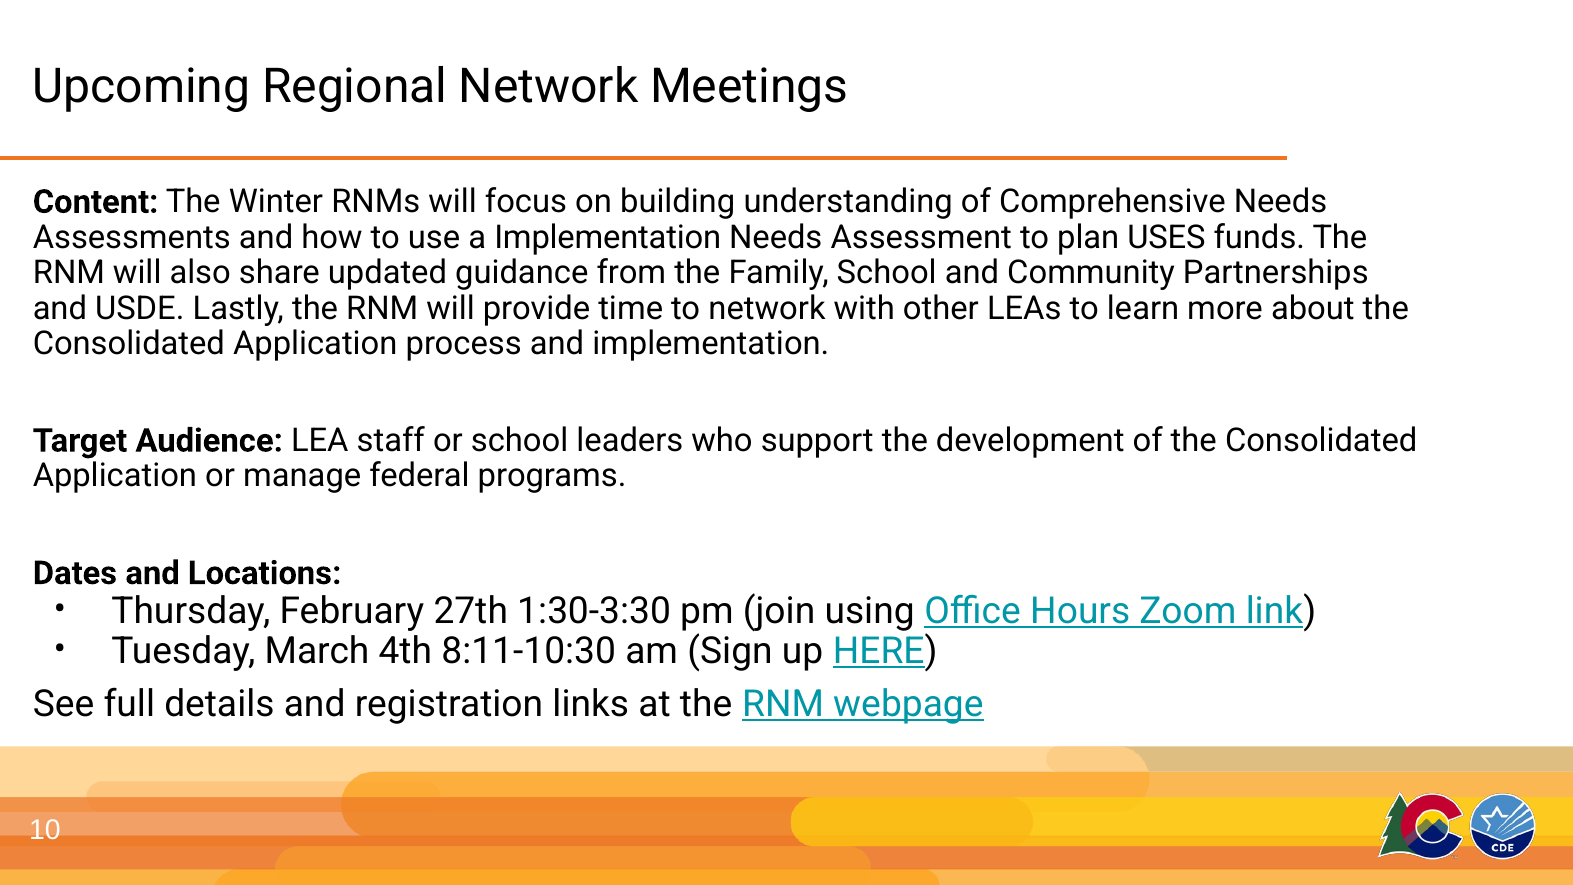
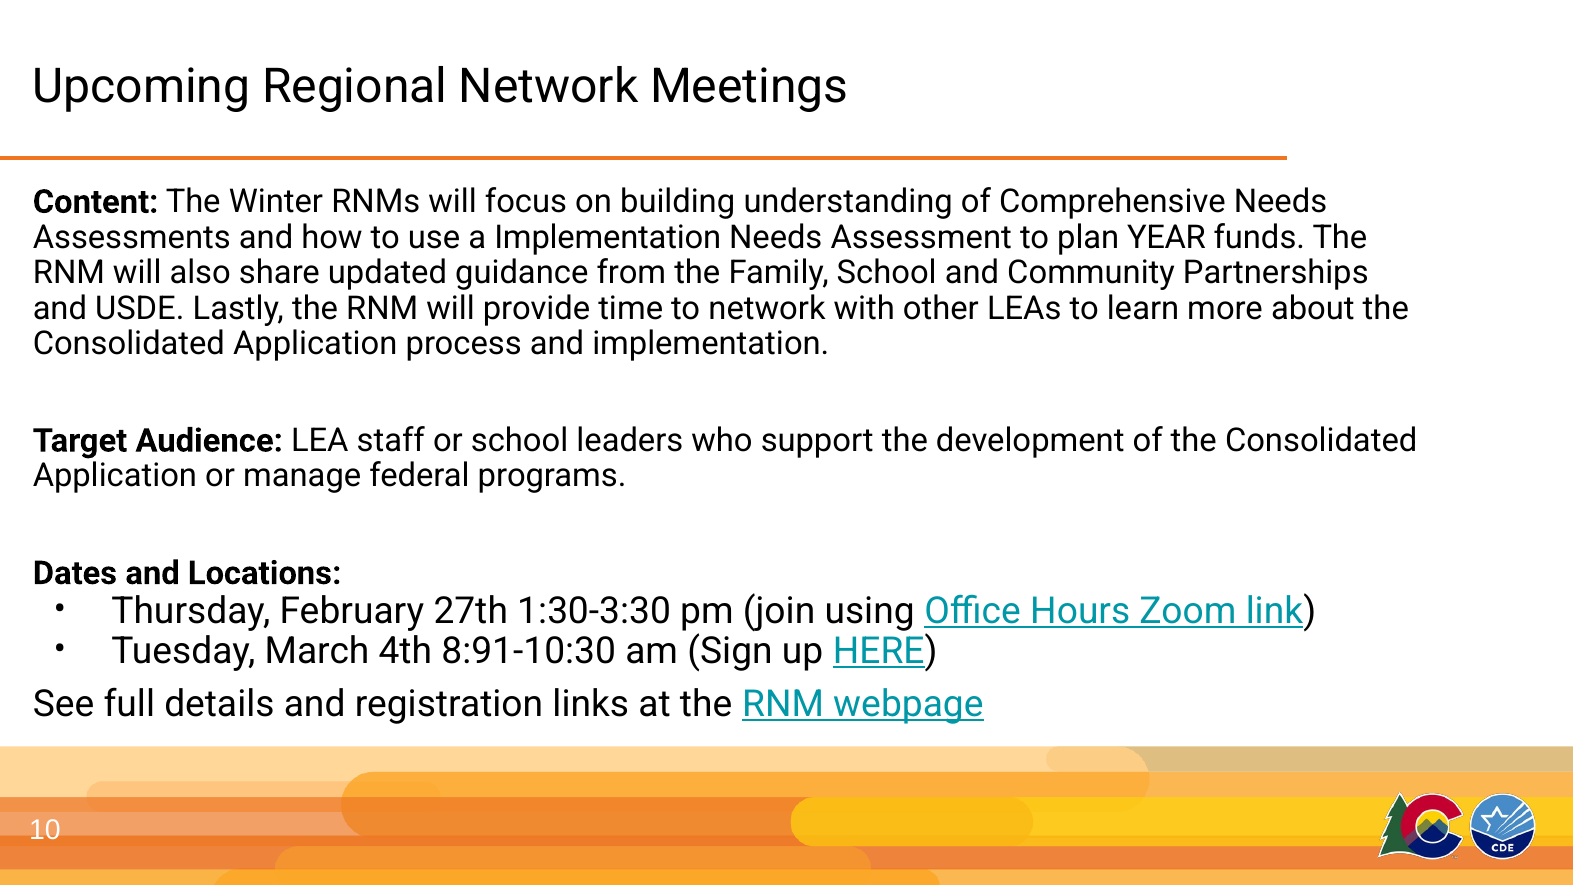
USES: USES -> YEAR (1166, 237)
8:11-10:30: 8:11-10:30 -> 8:91-10:30 (529, 651)
